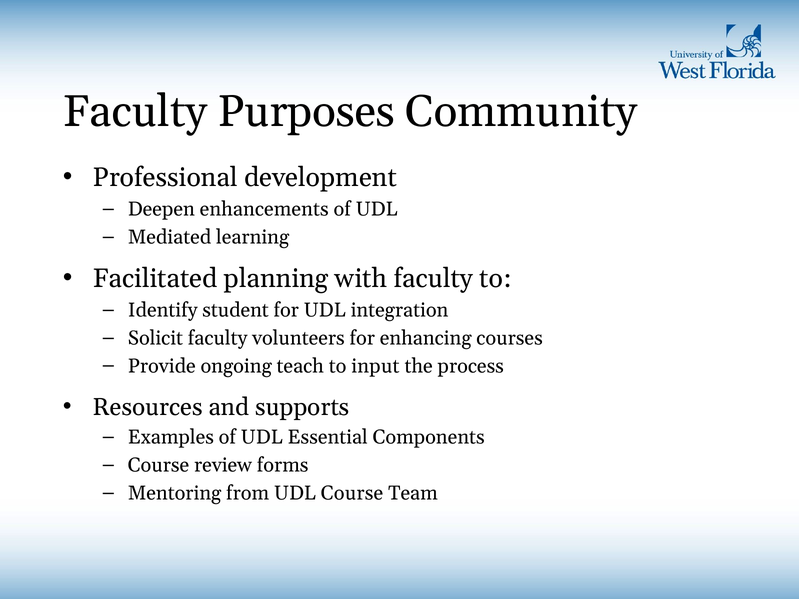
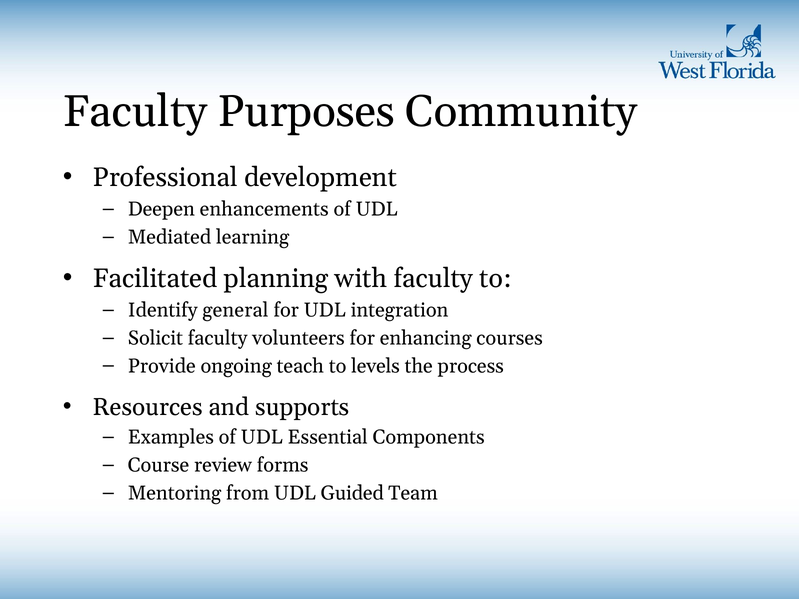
student: student -> general (235, 310)
input: input -> levels (376, 366)
UDL Course: Course -> Guided (352, 493)
